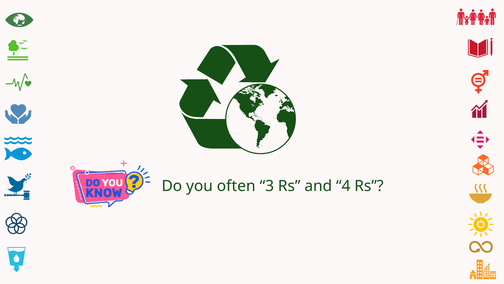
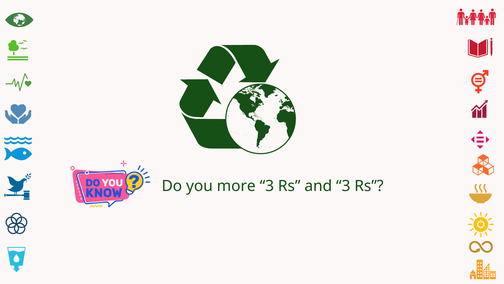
often: often -> more (236, 186)
and 4: 4 -> 3 (343, 186)
